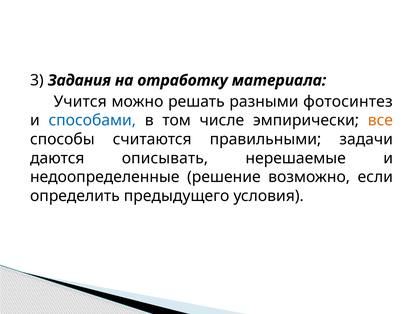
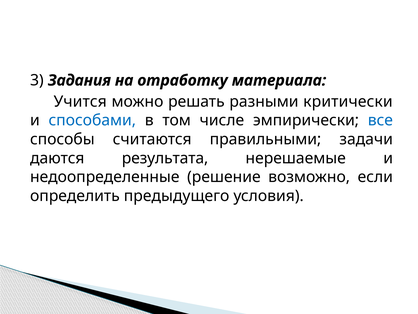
фотосинтез: фотосинтез -> критически (348, 101)
все colour: orange -> blue (380, 120)
описывать: описывать -> результата (165, 158)
